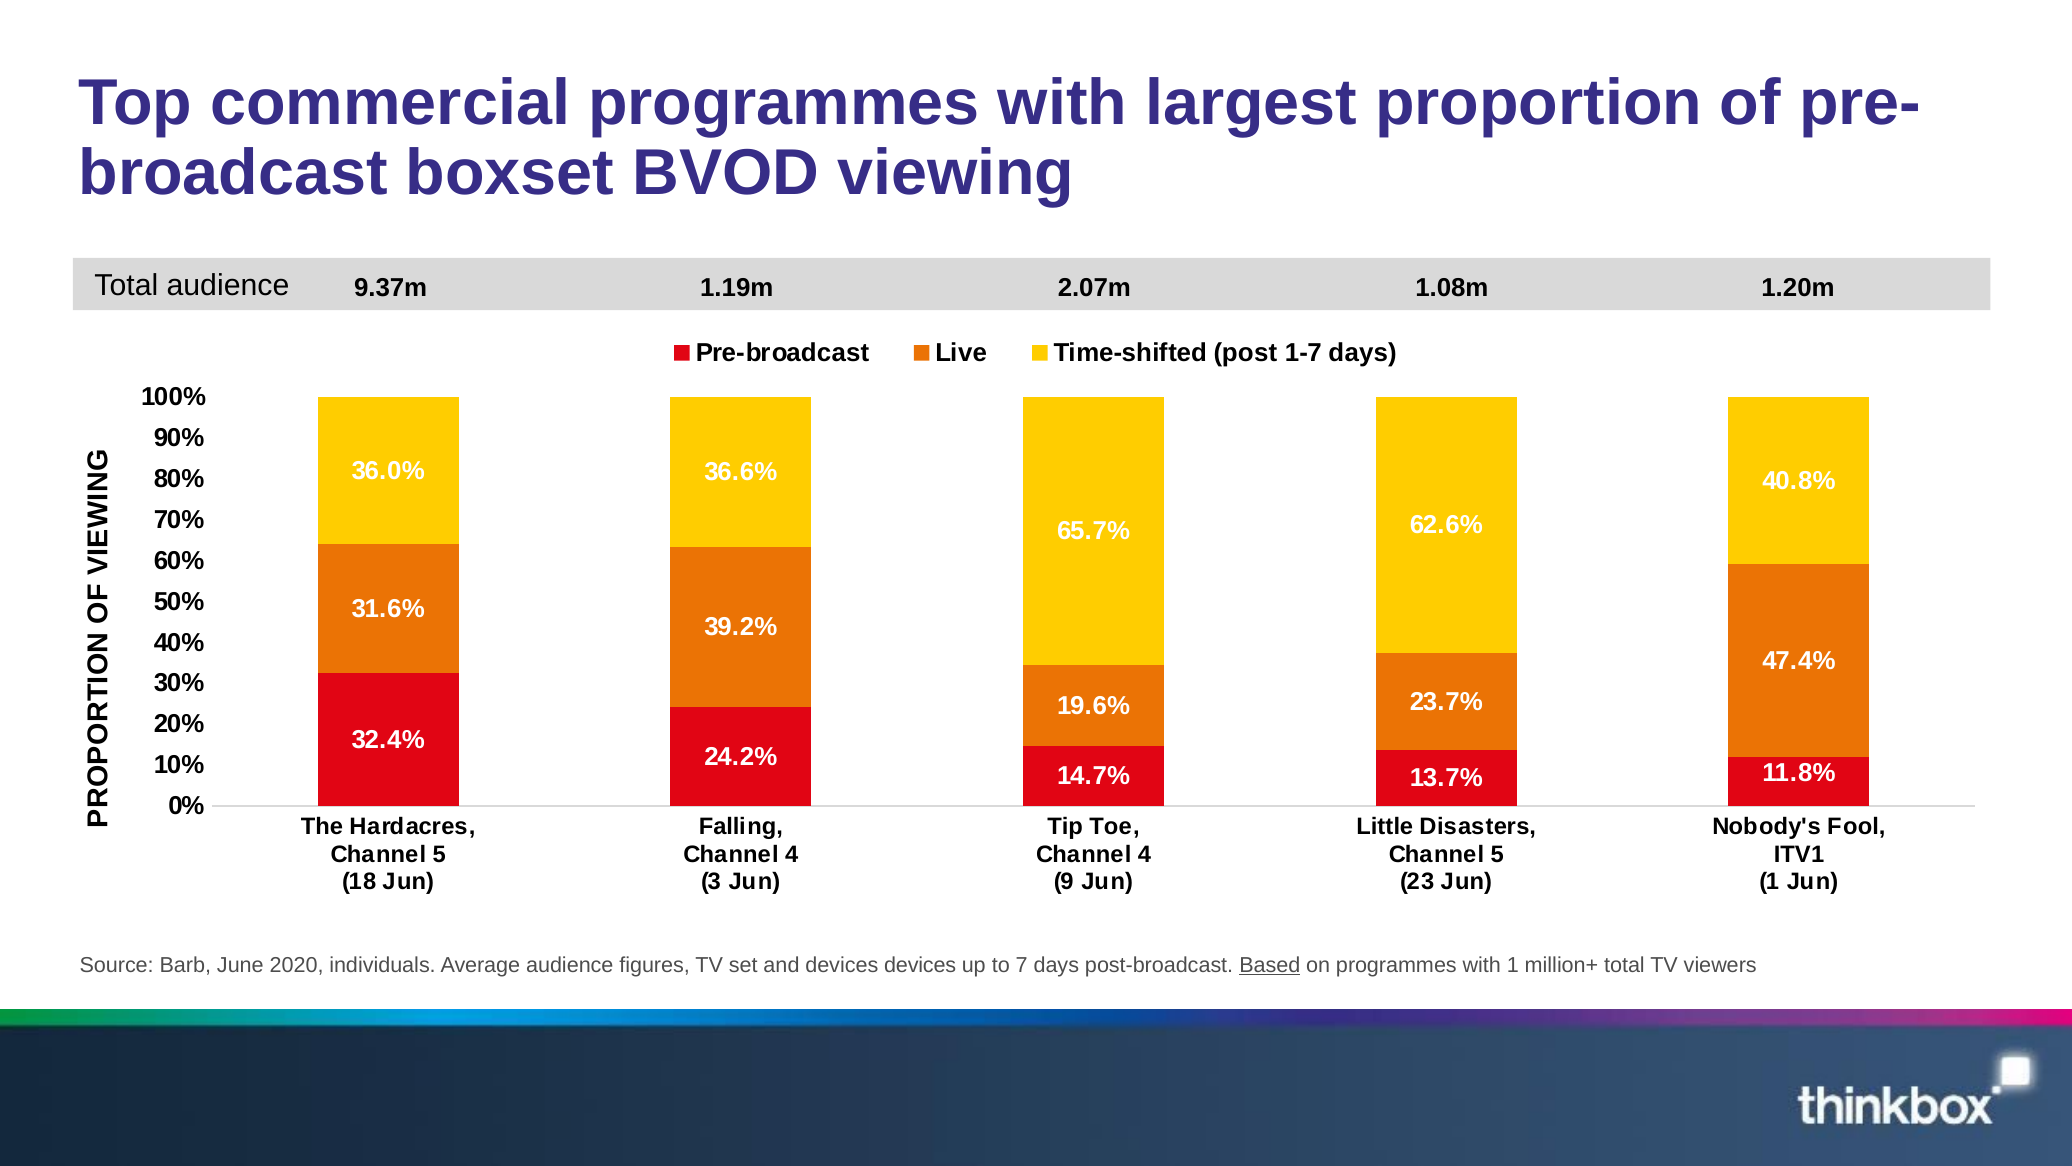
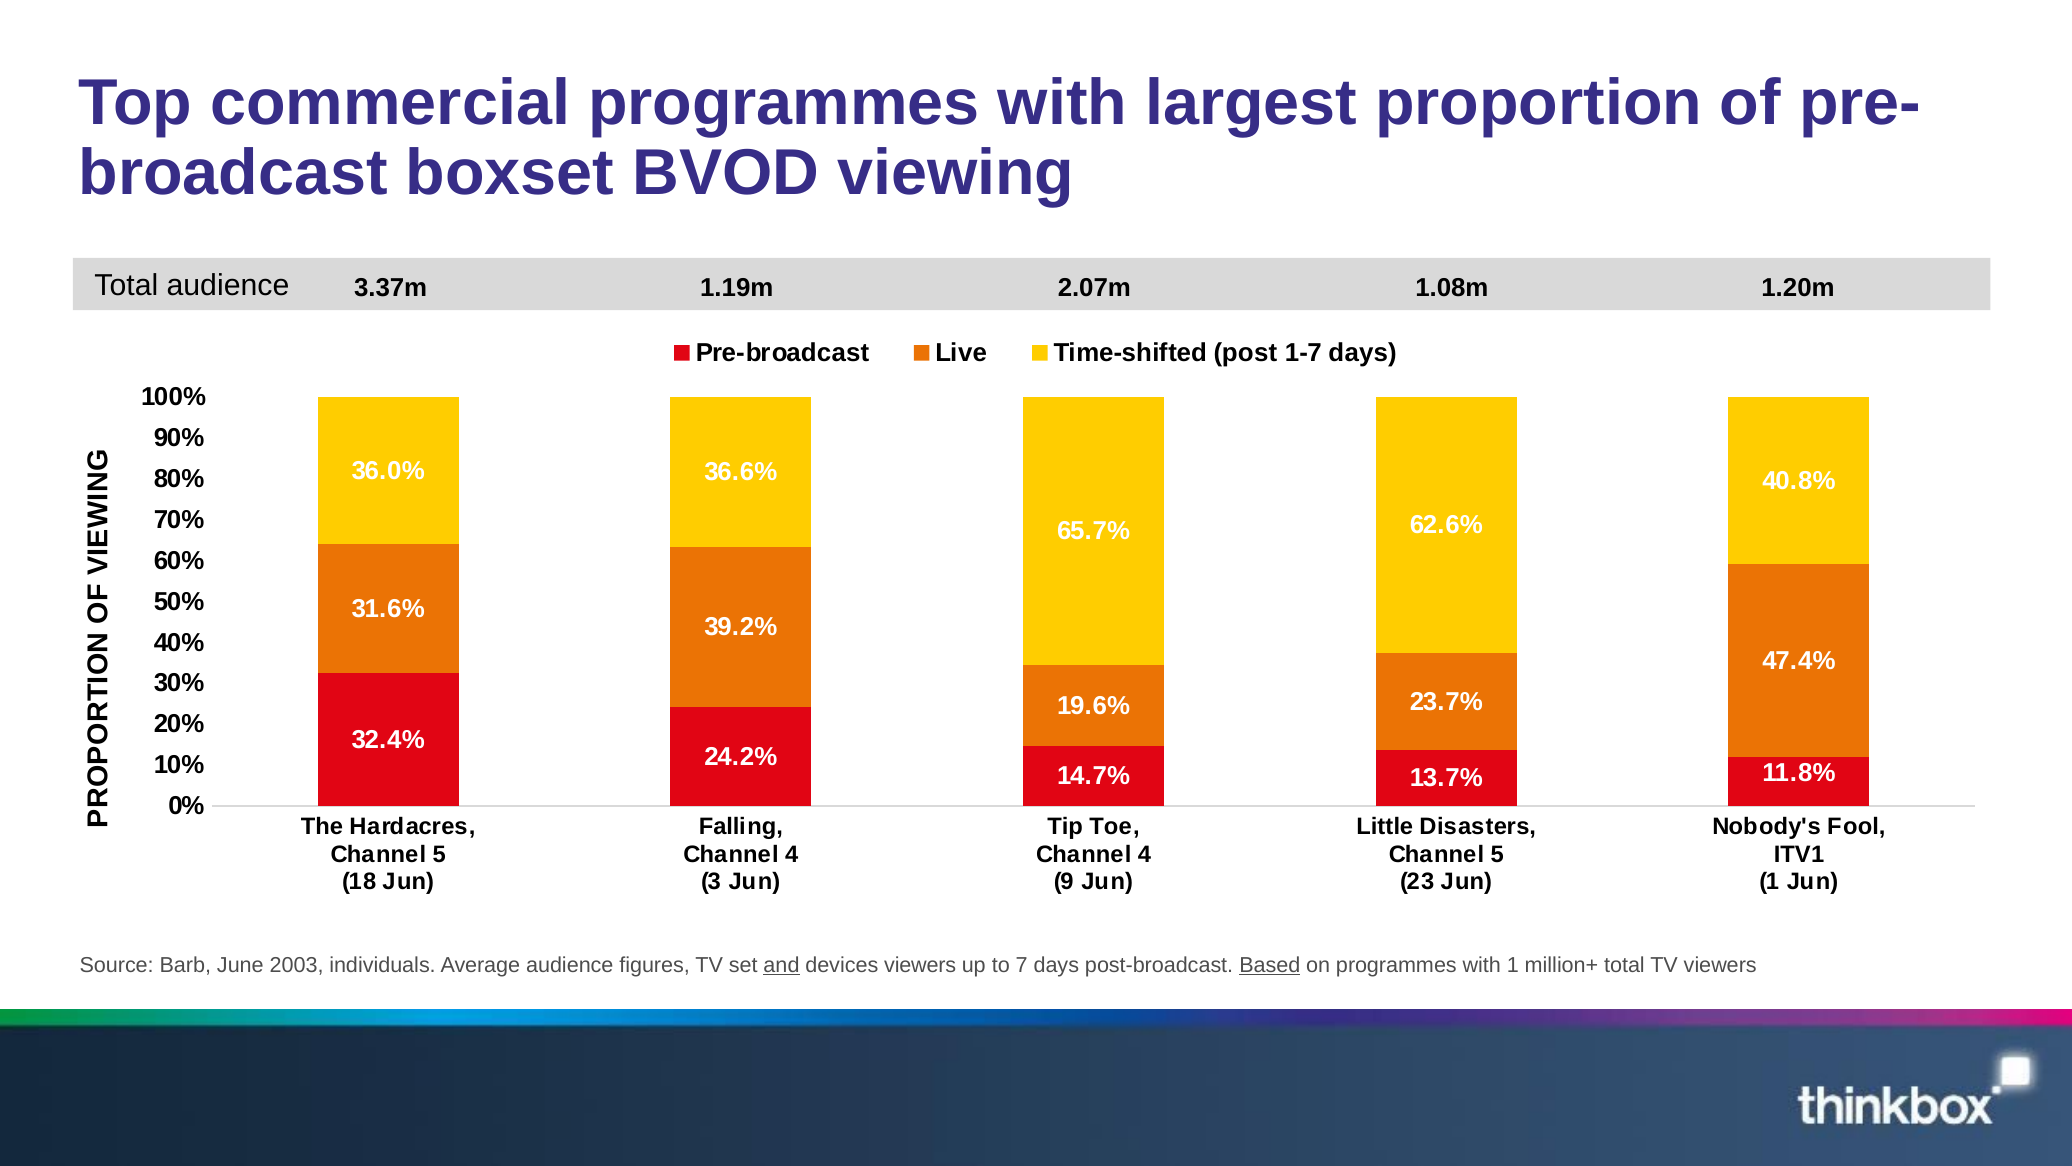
9.37m: 9.37m -> 3.37m (391, 288)
2020: 2020 -> 2003 (297, 965)
and underline: none -> present (781, 965)
devices devices: devices -> viewers (920, 965)
